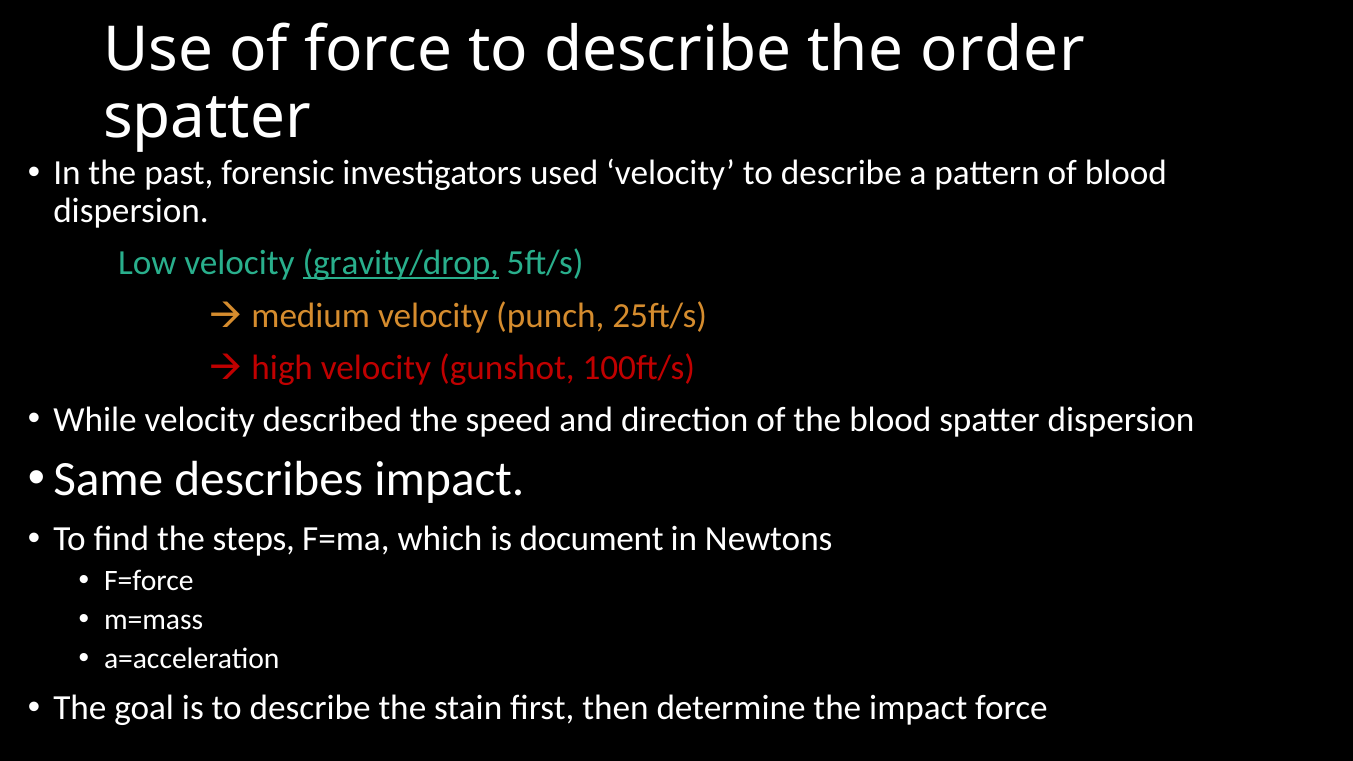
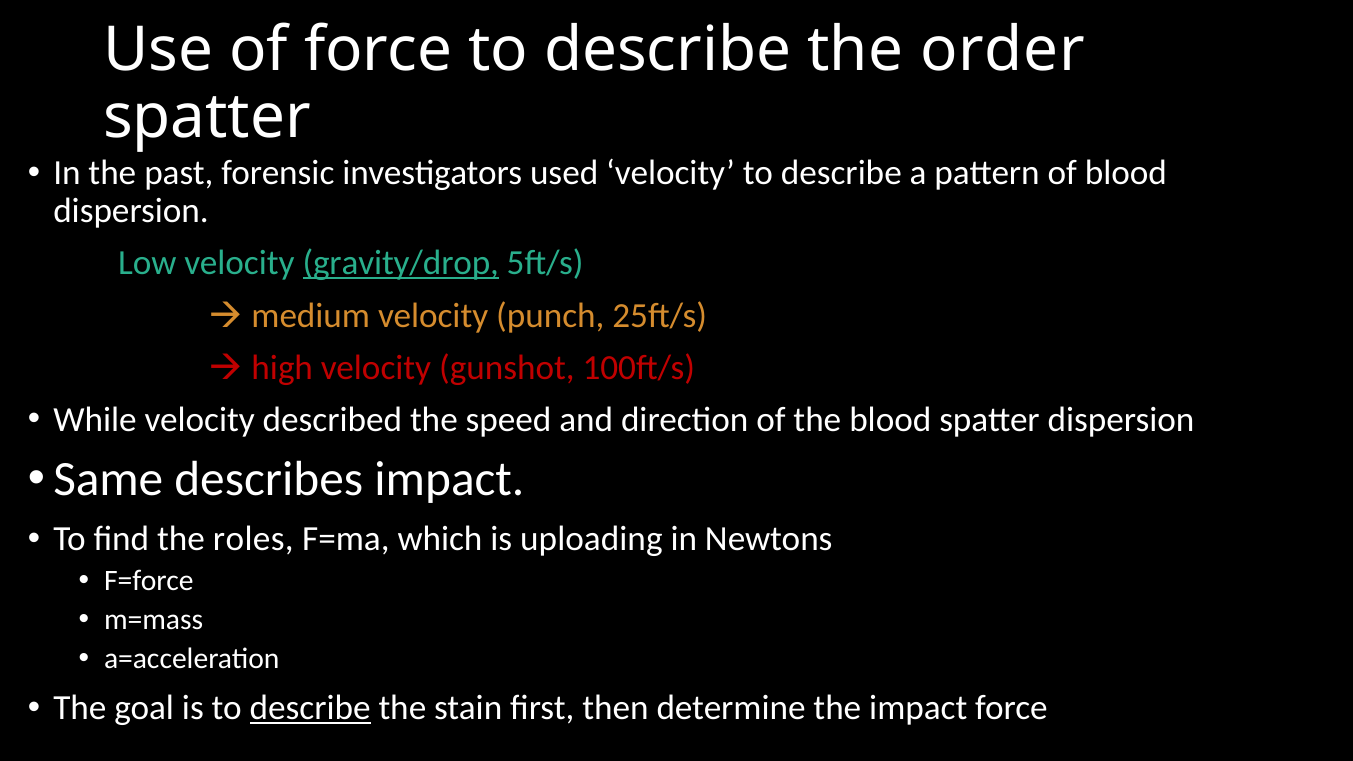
steps: steps -> roles (253, 539)
document: document -> uploading (591, 539)
describe underline: none -> present (310, 708)
